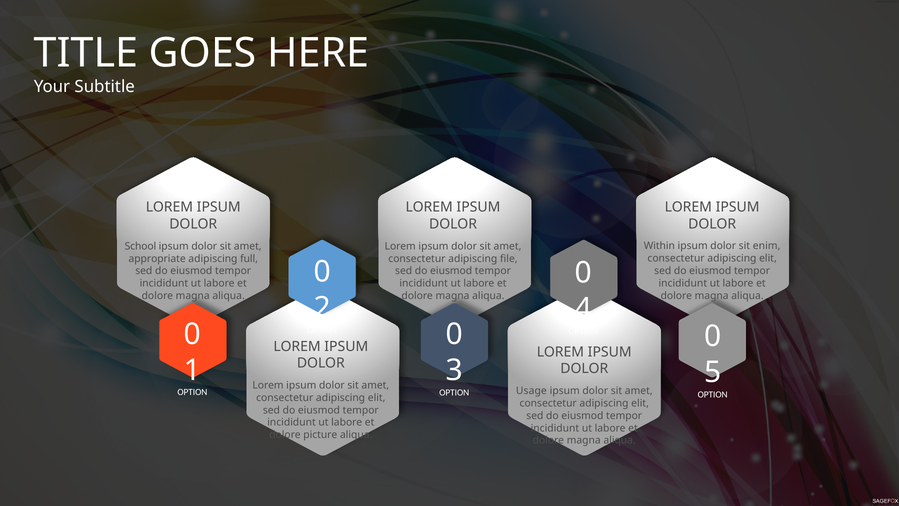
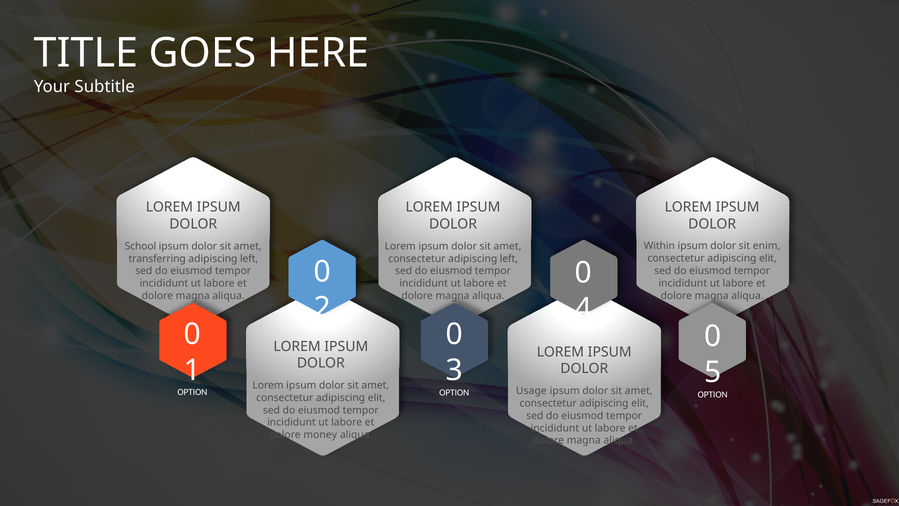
appropriate: appropriate -> transferring (157, 259)
full: full -> left (249, 259)
consectetur adipiscing file: file -> left (509, 259)
picture: picture -> money (320, 435)
